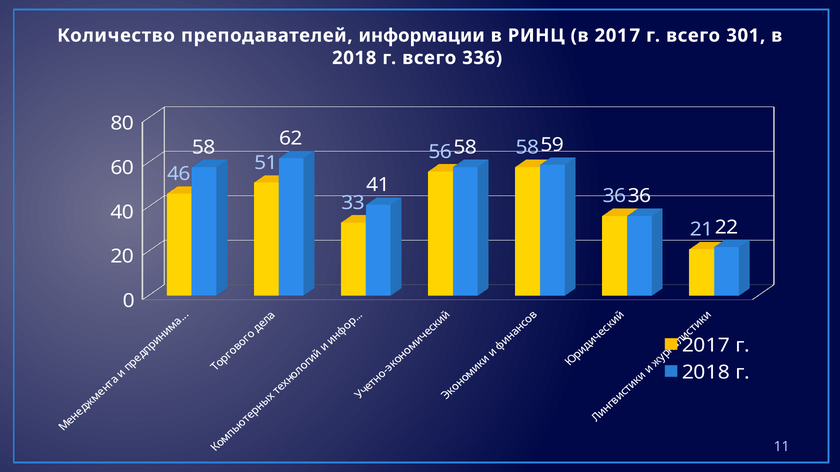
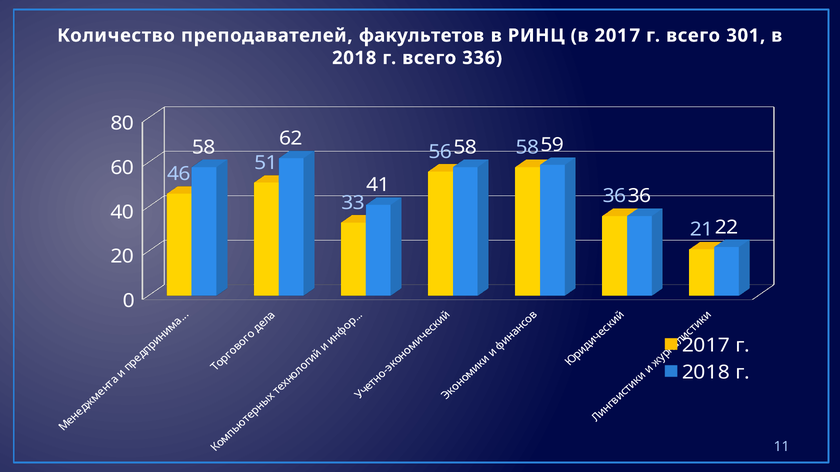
информации: информации -> факультетов (422, 36)
